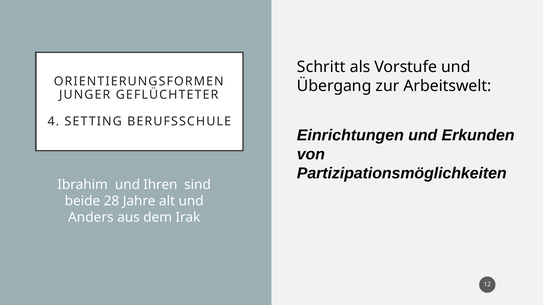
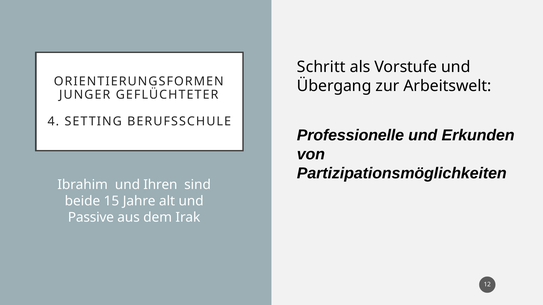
Einrichtungen: Einrichtungen -> Professionelle (350, 135)
28: 28 -> 15 (111, 201)
Anders: Anders -> Passive (91, 218)
